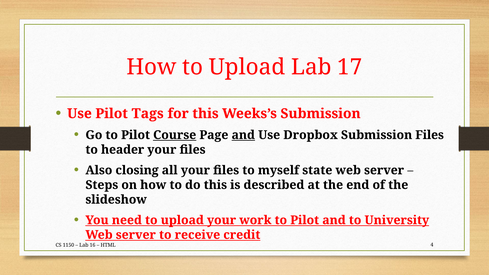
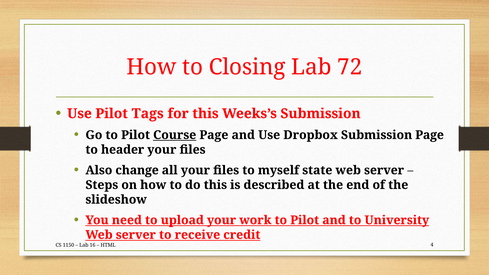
How to Upload: Upload -> Closing (247, 67)
17: 17 -> 72 (350, 67)
and underline: present -> none (243, 135)
Submission Files: Files -> Page (430, 135)
closing: closing -> change (137, 170)
